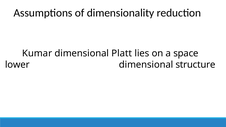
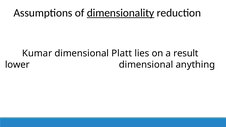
dimensionality underline: none -> present (121, 13)
space: space -> result (186, 53)
structure: structure -> anything (195, 65)
